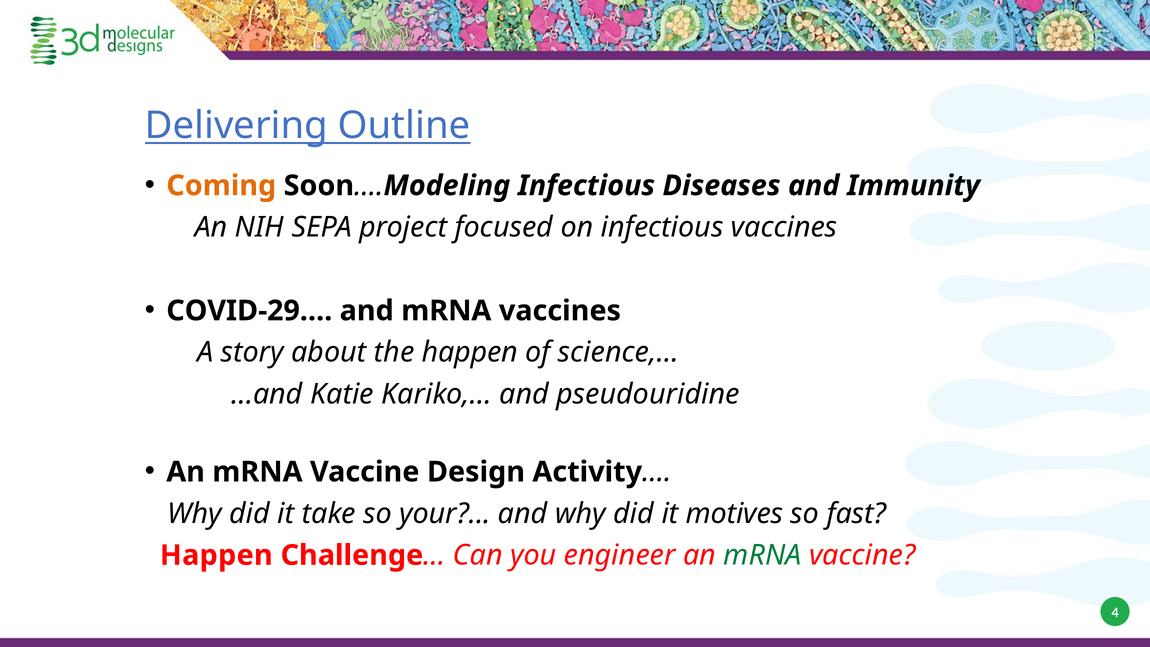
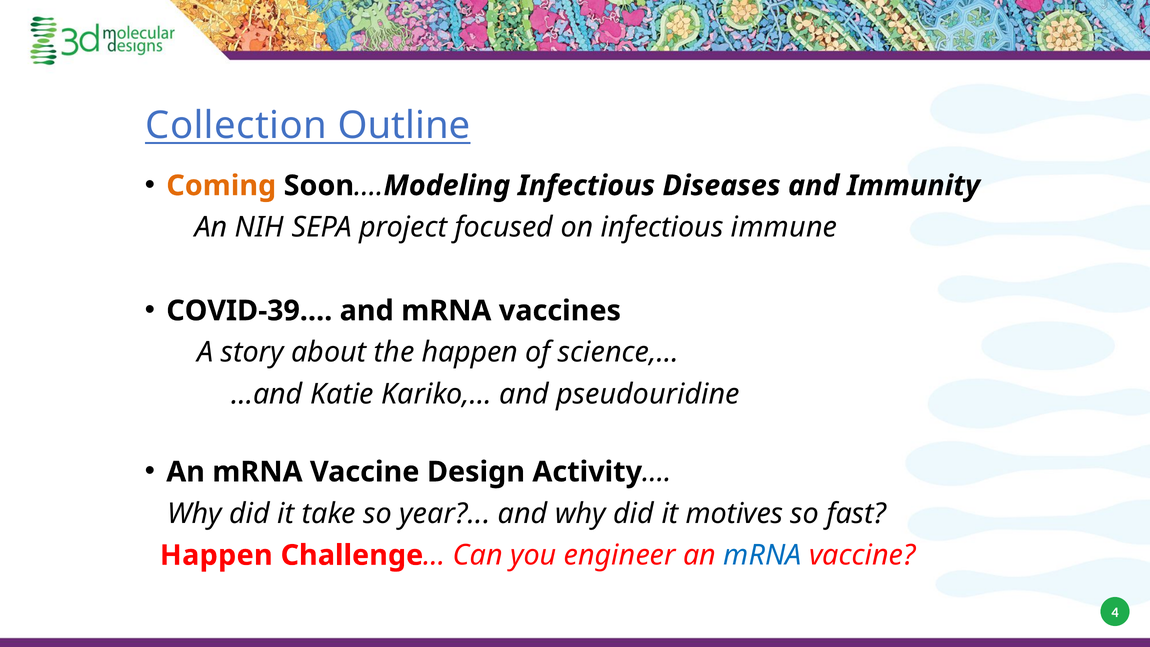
Delivering: Delivering -> Collection (236, 125)
infectious vaccines: vaccines -> immune (784, 227)
COVID-29…: COVID-29… -> COVID-39… (249, 311)
your: your -> year (445, 514)
mRNA colour: green -> blue (763, 555)
